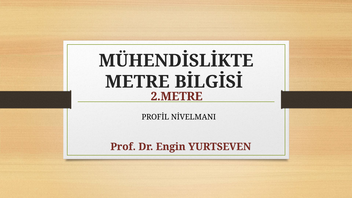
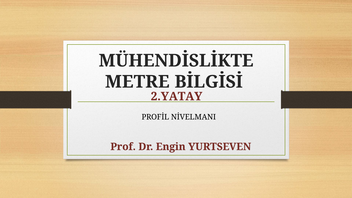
2.METRE: 2.METRE -> 2.YATAY (177, 96)
